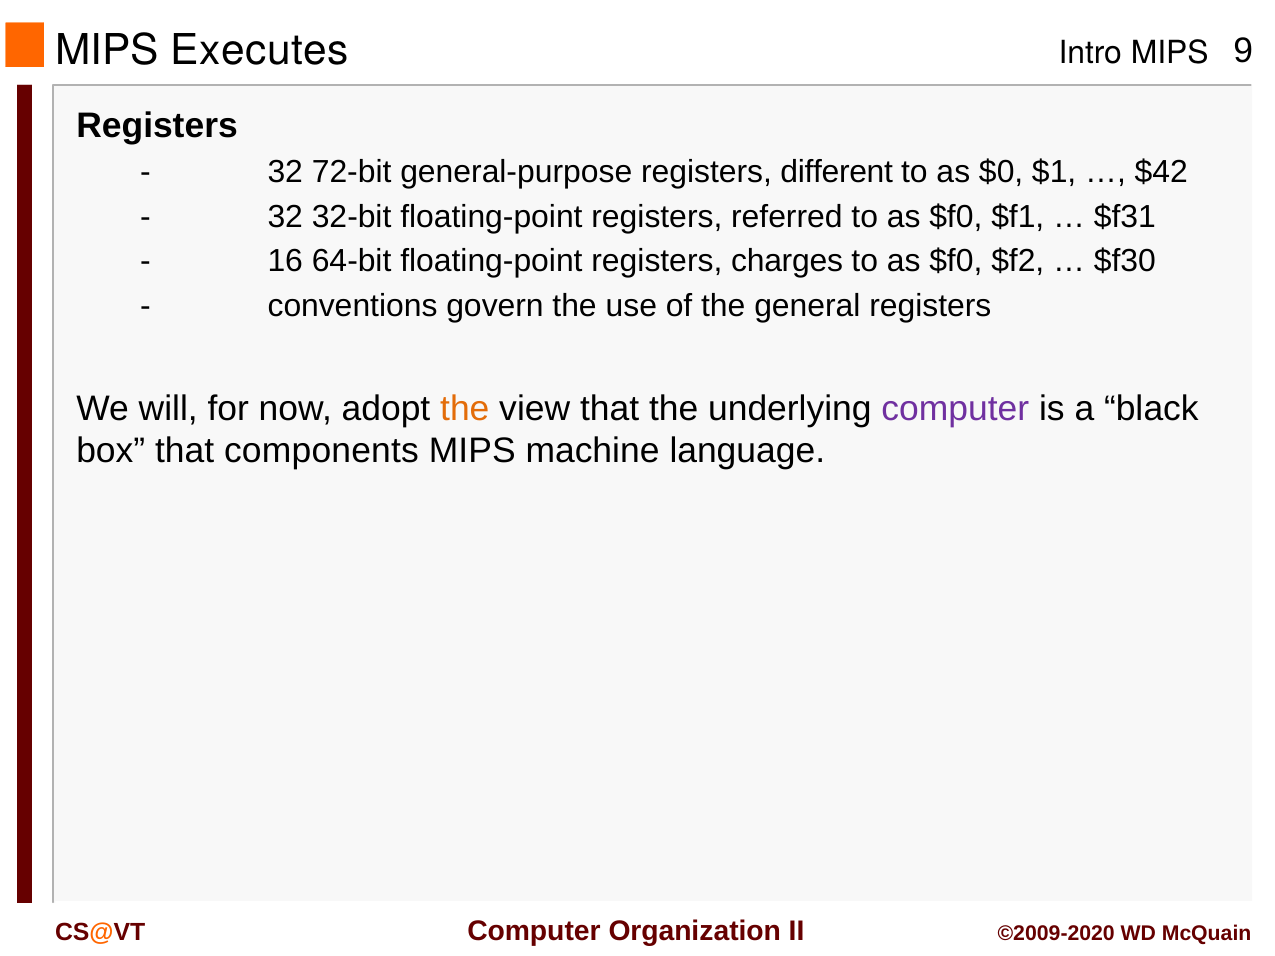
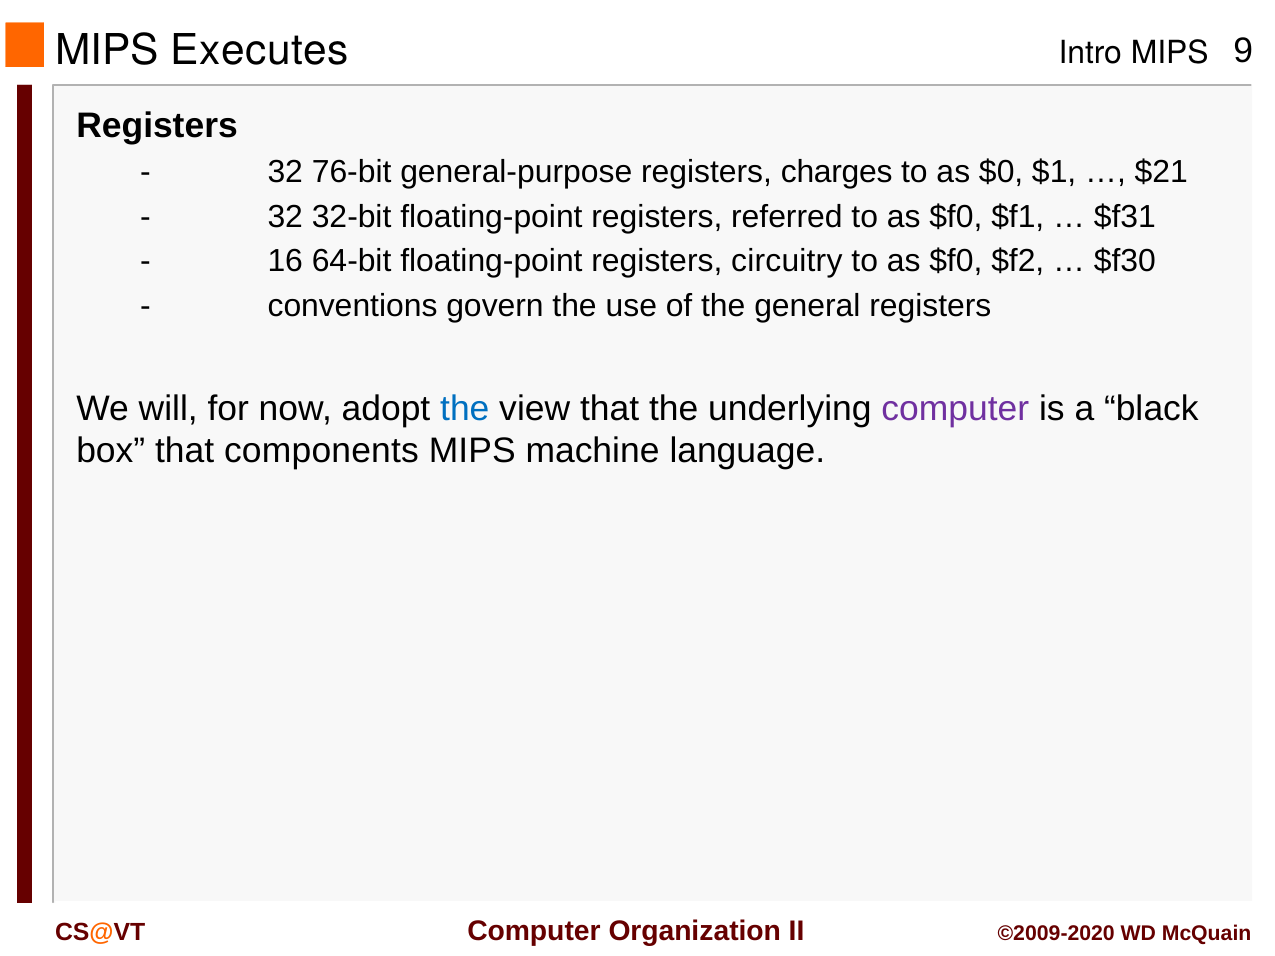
72-bit: 72-bit -> 76-bit (352, 172)
different: different -> charges (837, 172)
$42: $42 -> $21 (1161, 172)
charges: charges -> circuitry (787, 261)
the colour: orange -> blue (465, 409)
